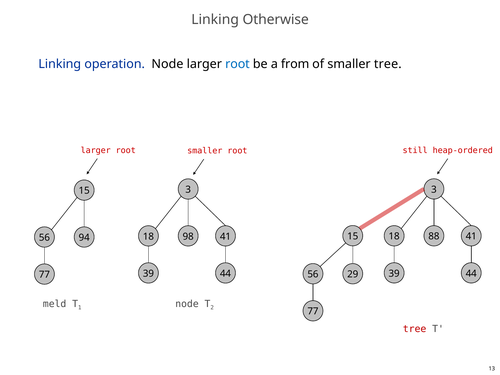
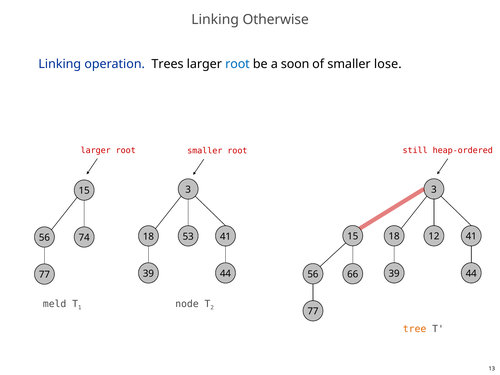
operation Node: Node -> Trees (167, 64)
from: from -> soon (295, 64)
smaller tree: tree -> lose (388, 64)
88: 88 -> 12 (434, 236)
98: 98 -> 53 (188, 237)
94: 94 -> 74 (84, 238)
29: 29 -> 66 (353, 274)
tree colour: red -> orange (415, 329)
